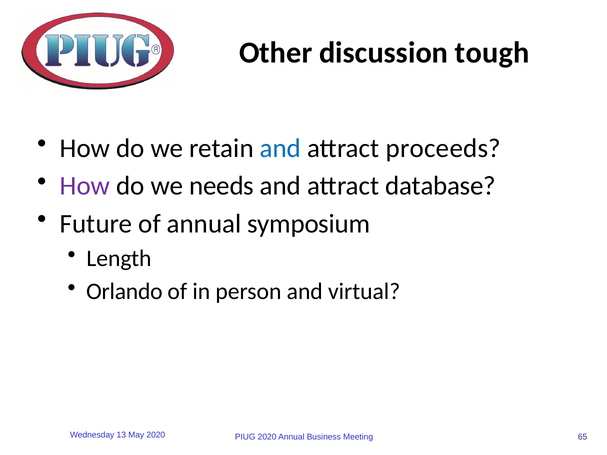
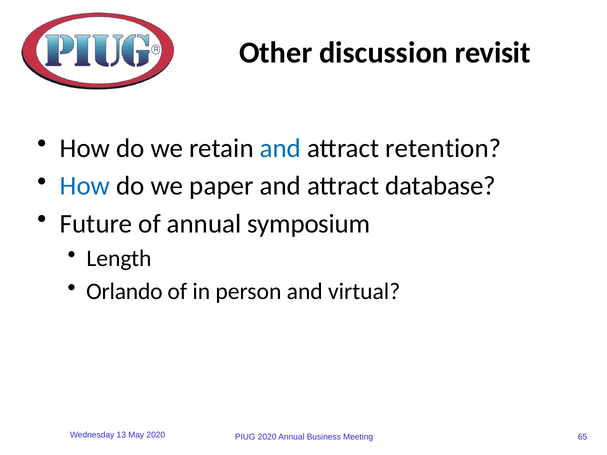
tough: tough -> revisit (493, 53)
proceeds: proceeds -> retention (443, 148)
How colour: purple -> blue (85, 186)
needs: needs -> paper (222, 186)
